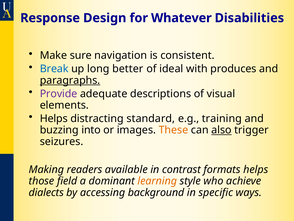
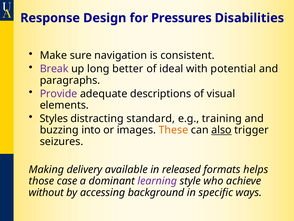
Whatever: Whatever -> Pressures (181, 18)
Break colour: blue -> purple (54, 69)
produces: produces -> potential (233, 69)
paragraphs underline: present -> none (70, 80)
Helps: Helps -> Styles (54, 118)
readers: readers -> delivery (85, 169)
contrast: contrast -> released (181, 169)
field: field -> case (67, 181)
learning colour: orange -> purple (157, 181)
dialects: dialects -> without (46, 192)
